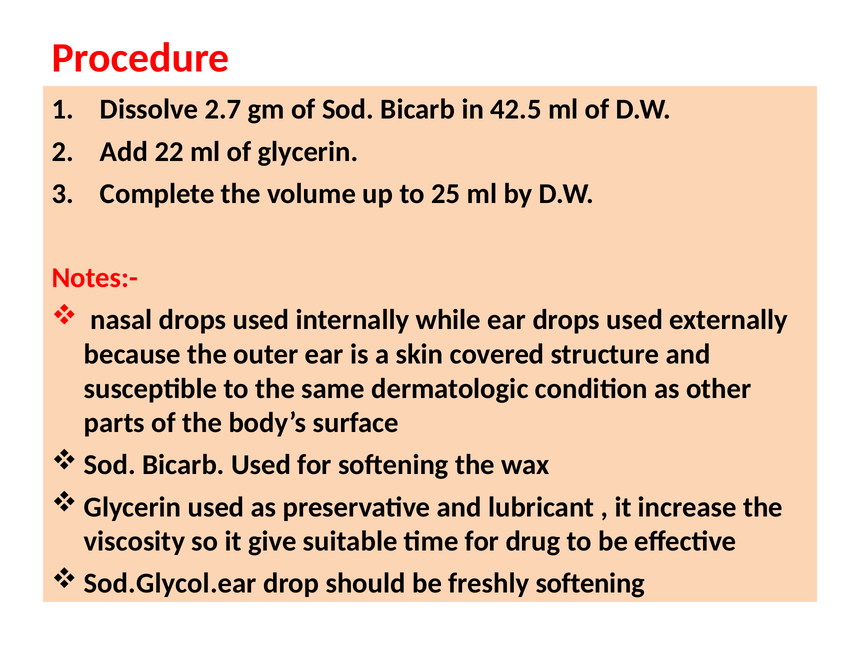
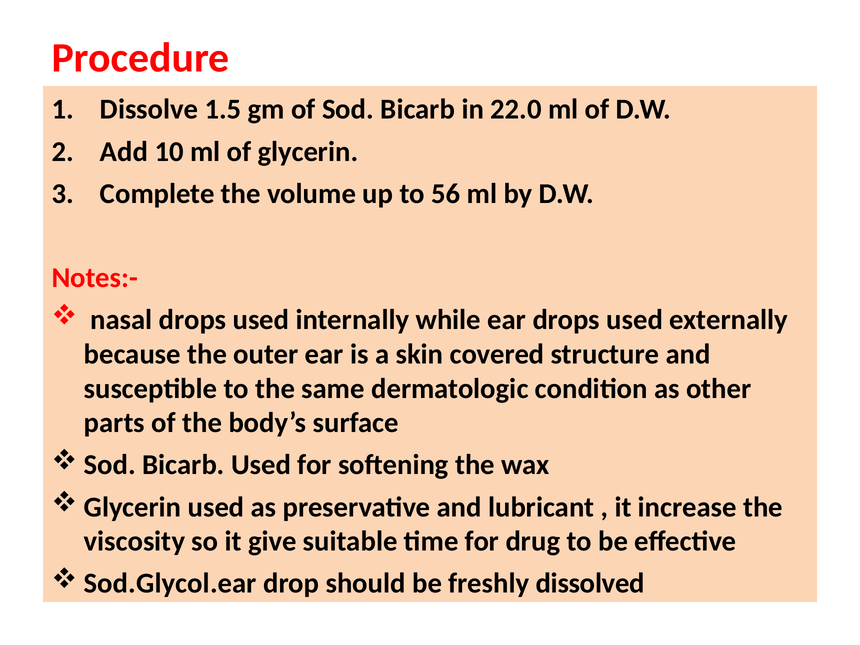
2.7: 2.7 -> 1.5 (223, 110)
42.5: 42.5 -> 22.0 (516, 110)
22: 22 -> 10 (169, 152)
25: 25 -> 56 (446, 194)
freshly softening: softening -> dissolved (590, 584)
